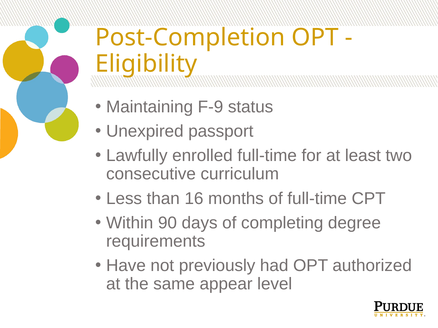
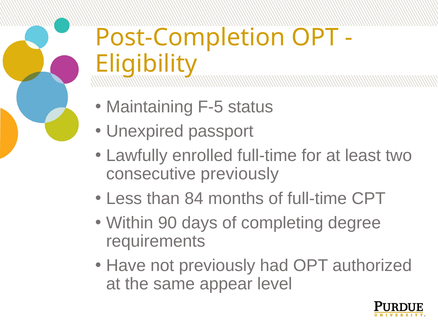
F-9: F-9 -> F-5 (210, 107)
consecutive curriculum: curriculum -> previously (240, 174)
16: 16 -> 84 (194, 199)
